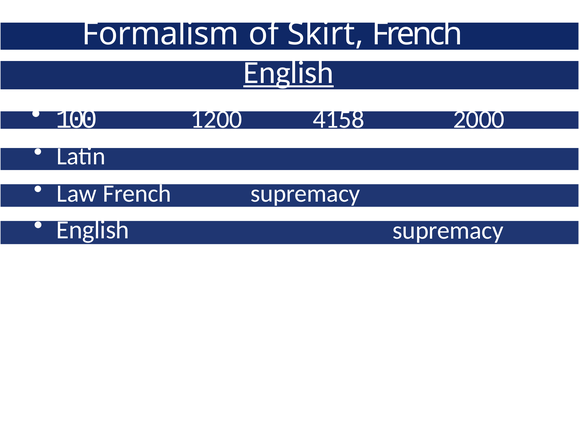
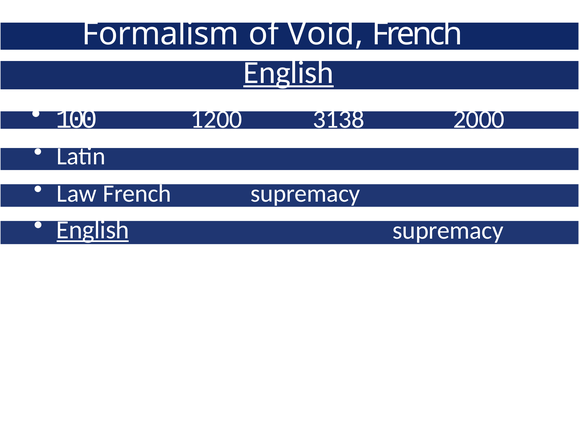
Skirt: Skirt -> Void (325, 34)
4158: 4158 -> 3138 (339, 119)
English underline: none -> present (93, 230)
